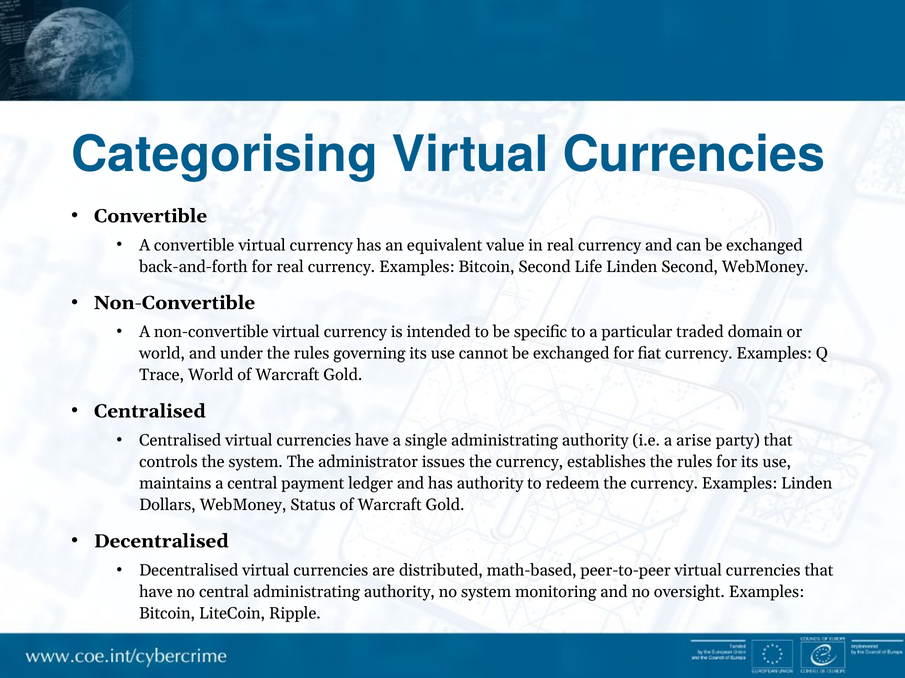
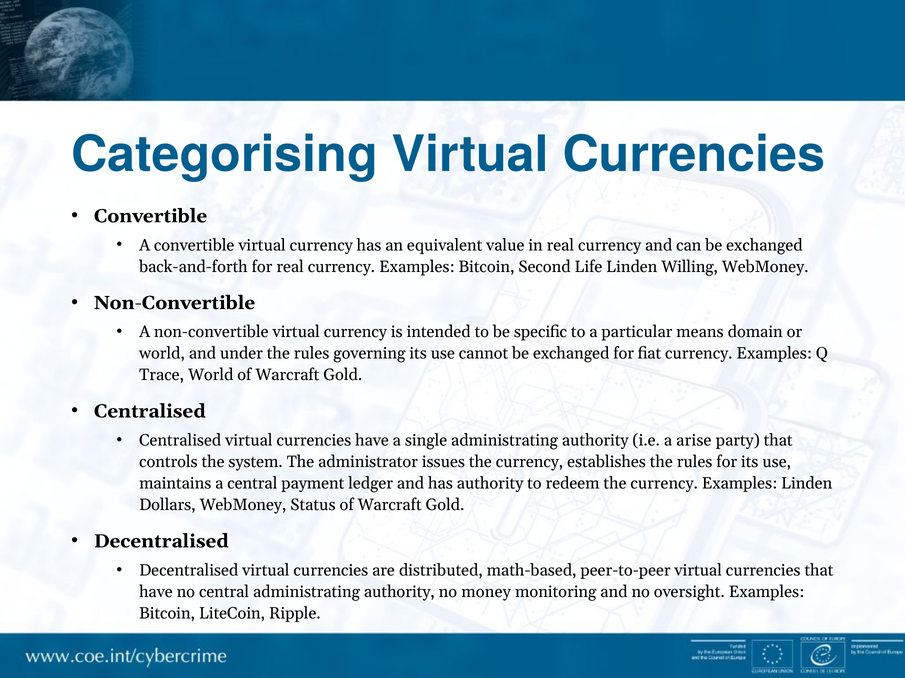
Linden Second: Second -> Willing (690, 267)
traded: traded -> means (700, 332)
no system: system -> money (486, 593)
